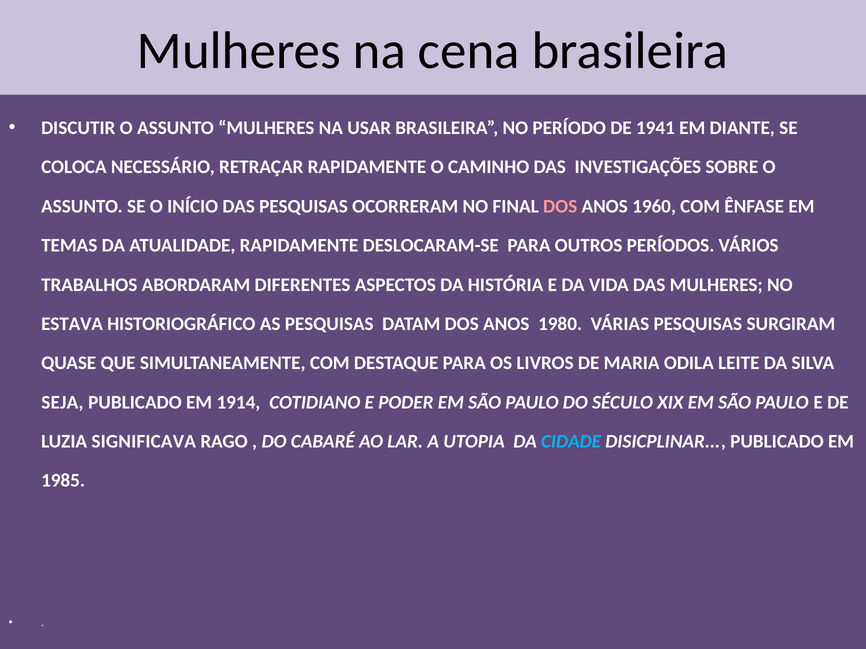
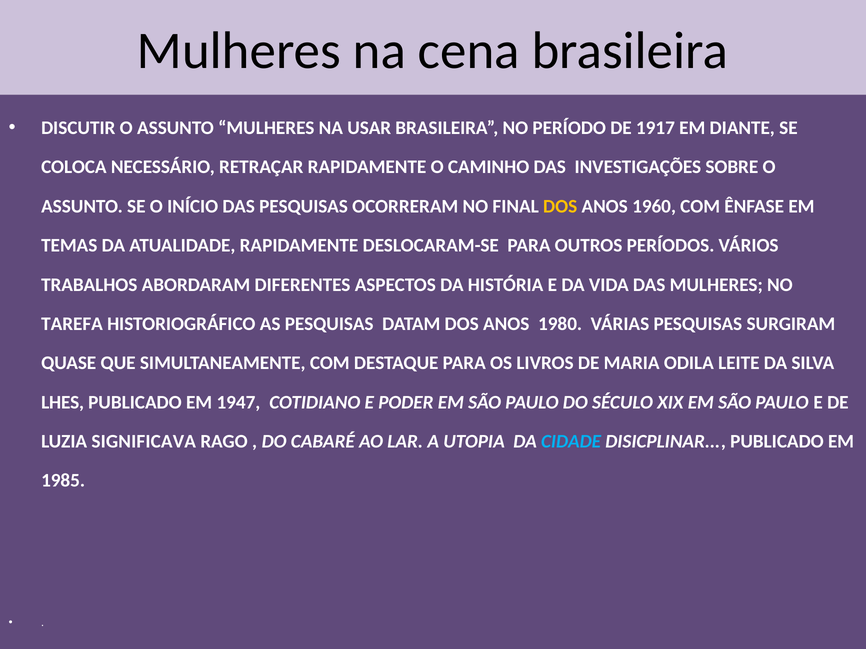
1941: 1941 -> 1917 (655, 128)
DOS colour: pink -> yellow (560, 206)
ESTAVA: ESTAVA -> TAREFA (72, 324)
SEJA: SEJA -> LHES (63, 403)
1914: 1914 -> 1947 (238, 403)
